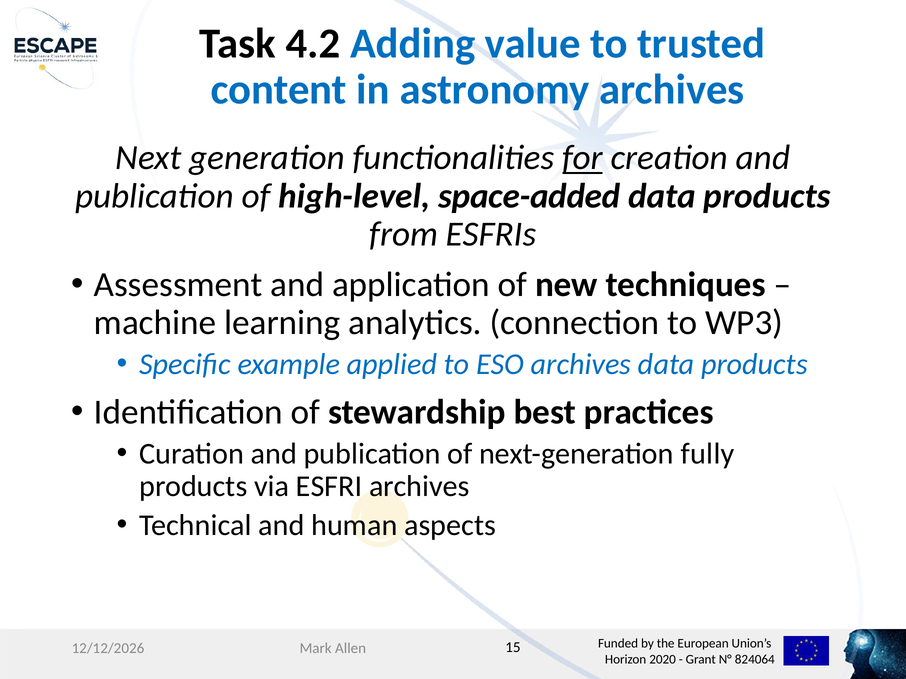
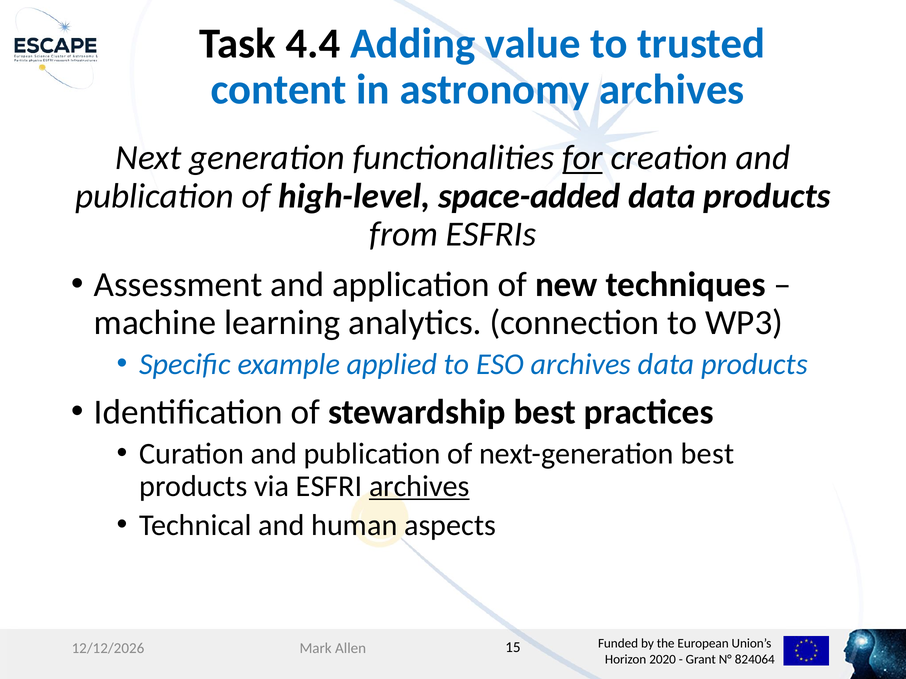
4.2: 4.2 -> 4.4 (313, 44)
next-generation fully: fully -> best (708, 454)
archives underline: none -> present (419, 487)
